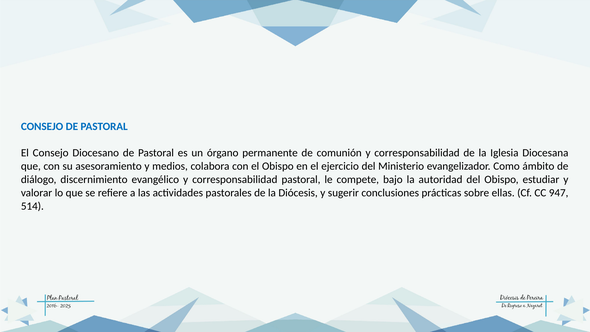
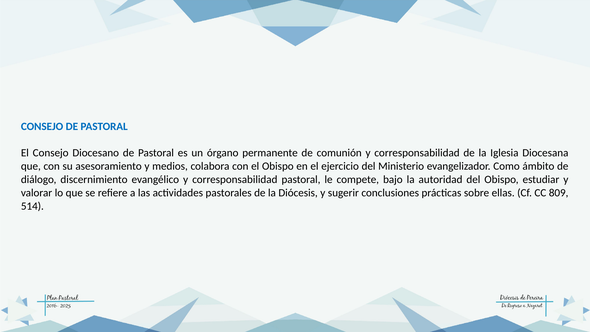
947: 947 -> 809 (559, 193)
